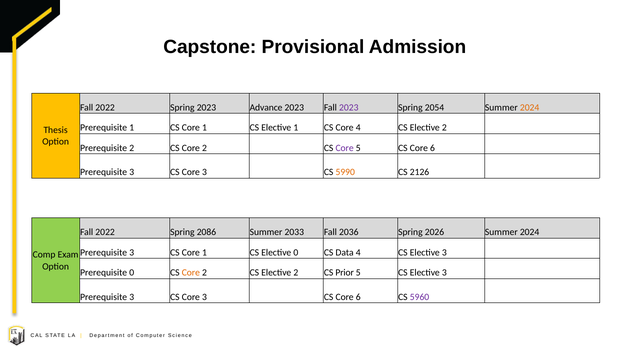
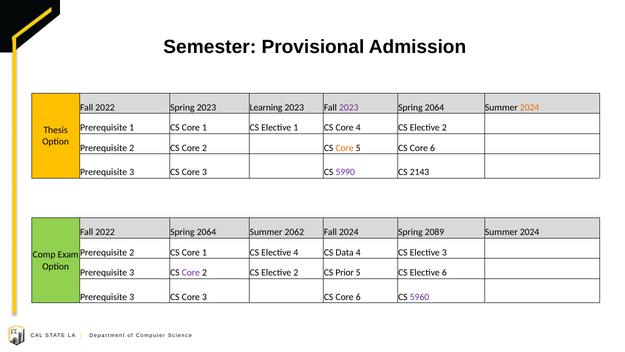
Capstone: Capstone -> Semester (210, 47)
Advance: Advance -> Learning (266, 107)
2054: 2054 -> 2064 (434, 107)
Core colour: purple -> orange (345, 148)
5990 colour: orange -> purple (345, 172)
2126: 2126 -> 2143 (419, 172)
2022 Spring 2086: 2086 -> 2064 (206, 232)
2033: 2033 -> 2062 (294, 232)
Fall 2036: 2036 -> 2024 (349, 232)
2026: 2026 -> 2089 (434, 232)
3: 3 -> 2 (132, 252)
Elective 0: 0 -> 4 (296, 252)
0: 0 -> 3 (132, 272)
Core colour: orange -> purple (191, 272)
5 CS Elective 3: 3 -> 6 (444, 272)
